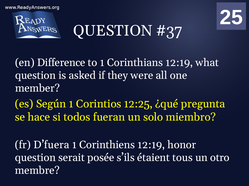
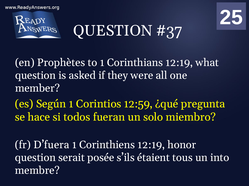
Difference: Difference -> Prophètes (61, 63)
12:25: 12:25 -> 12:59 (138, 104)
otro: otro -> into (220, 158)
